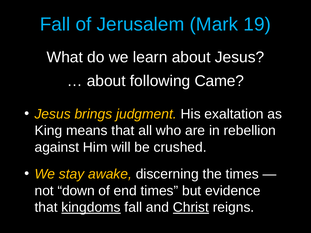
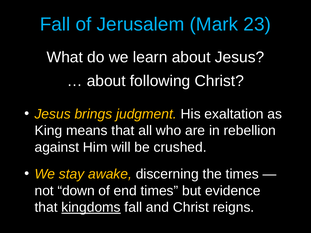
19: 19 -> 23 (257, 24)
following Came: Came -> Christ (219, 81)
Christ underline: present -> none (191, 208)
